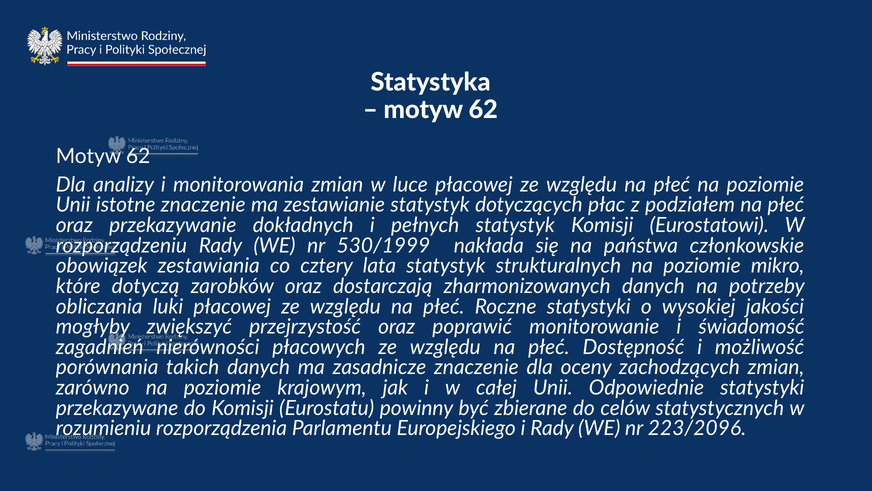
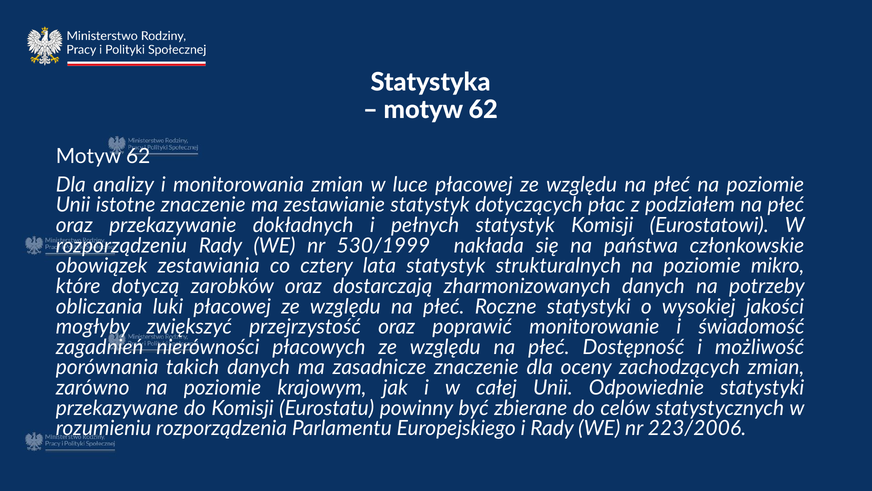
223/2096: 223/2096 -> 223/2006 (697, 428)
